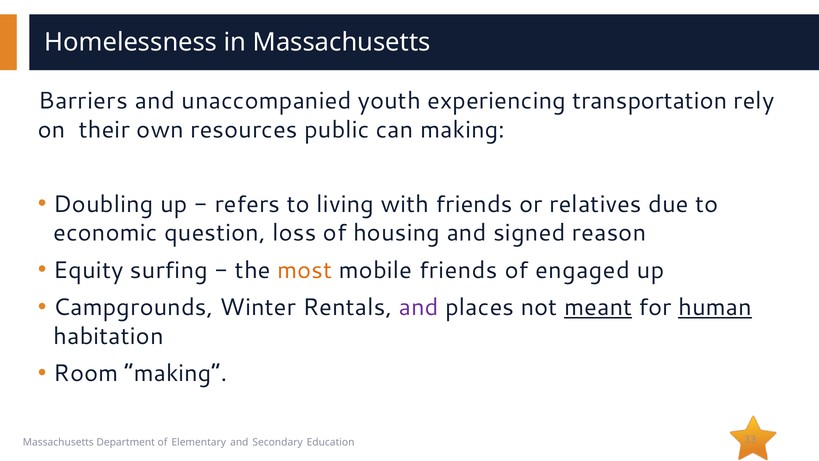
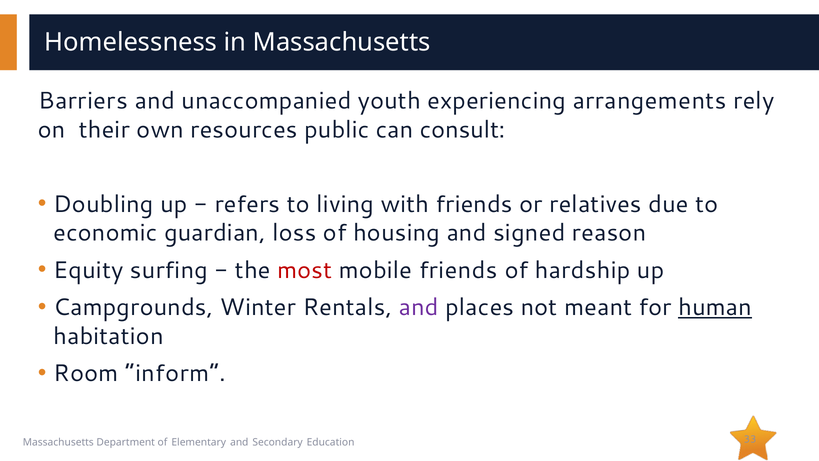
transportation: transportation -> arrangements (650, 101)
can making: making -> consult (463, 130)
question: question -> guardian (215, 233)
most colour: orange -> red (305, 270)
engaged: engaged -> hardship (583, 270)
meant underline: present -> none (598, 307)
Room making: making -> inform (176, 373)
